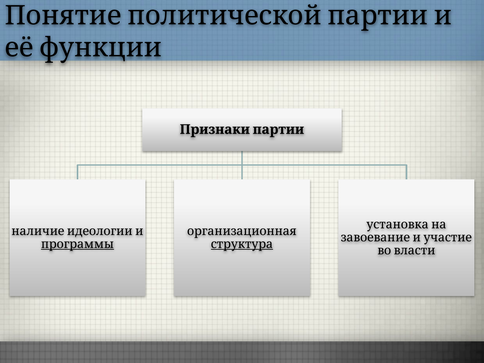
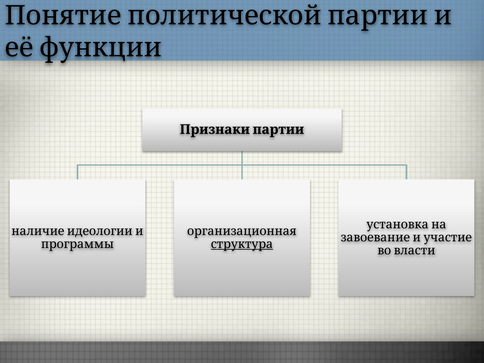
программы underline: present -> none (77, 244)
